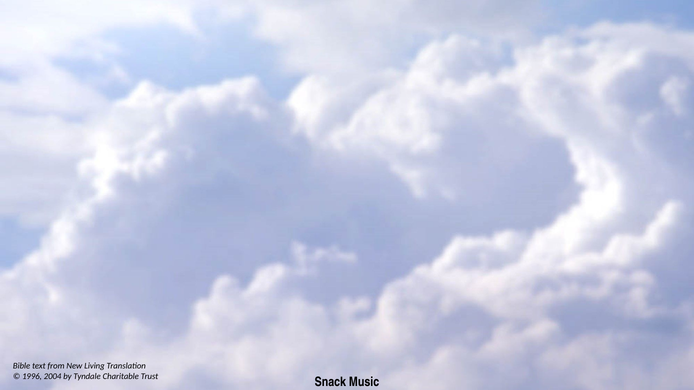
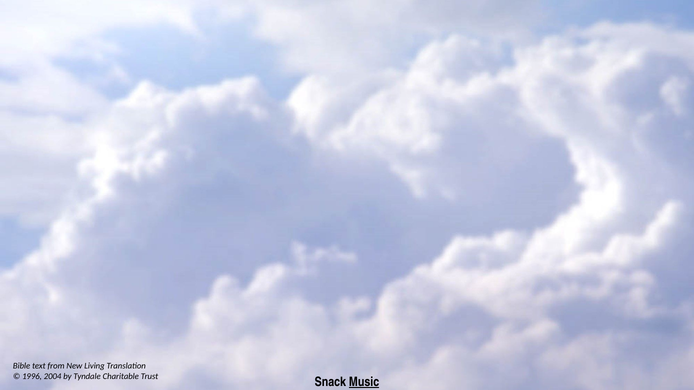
Music underline: none -> present (364, 382)
